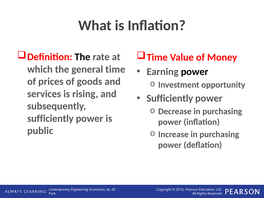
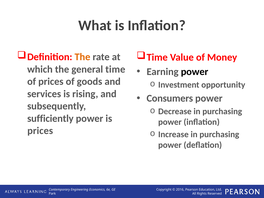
The colour: black -> orange (82, 57)
Sufficiently: Sufficiently -> Consumers (170, 98)
public: public -> prices (40, 131)
